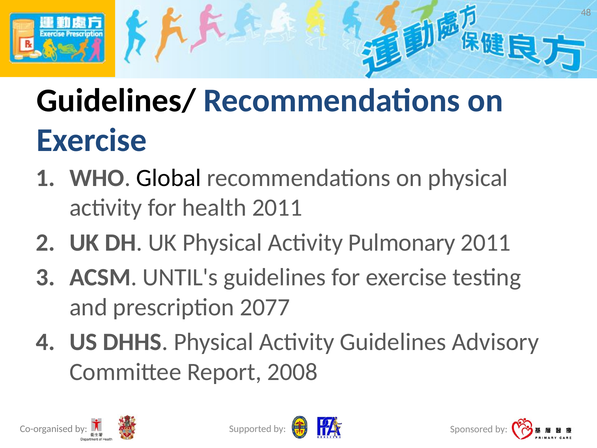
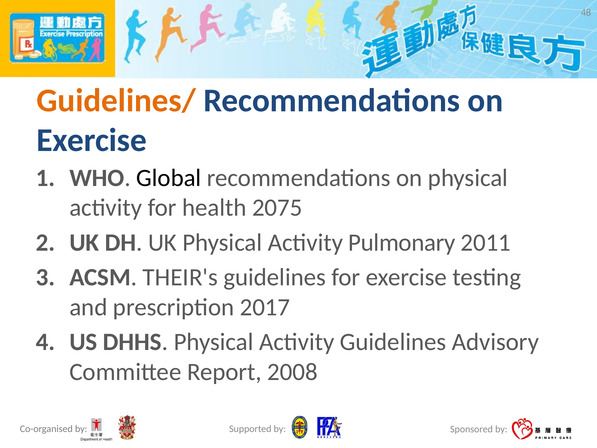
Guidelines/ colour: black -> orange (116, 101)
health 2011: 2011 -> 2075 (277, 208)
UNTIL's: UNTIL's -> THEIR's (180, 277)
2077: 2077 -> 2017 (265, 307)
